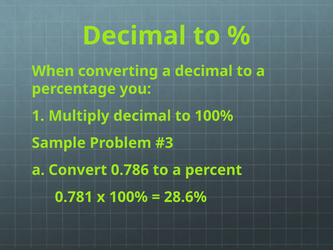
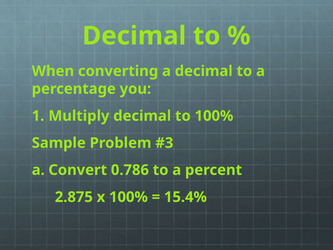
0.781: 0.781 -> 2.875 (74, 197)
28.6%: 28.6% -> 15.4% (185, 197)
